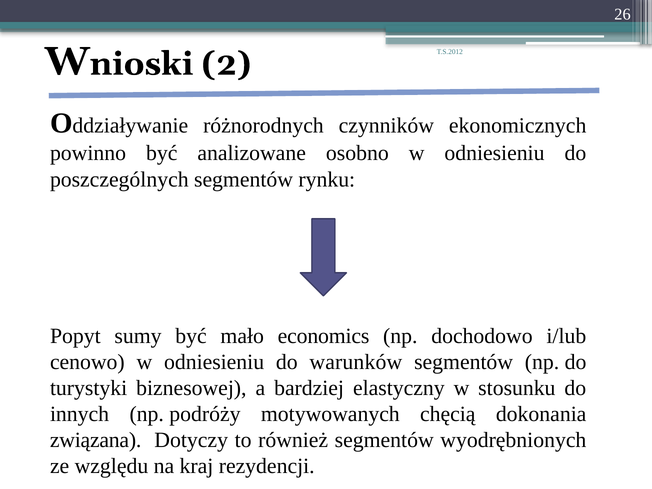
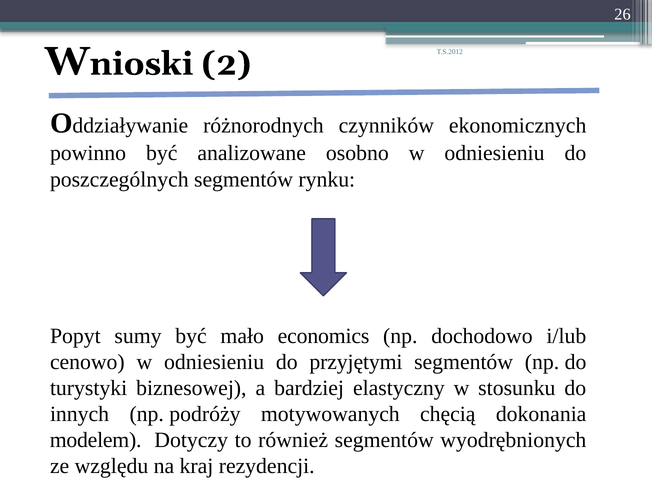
warunków: warunków -> przyjętymi (356, 362)
związana: związana -> modelem (96, 440)
